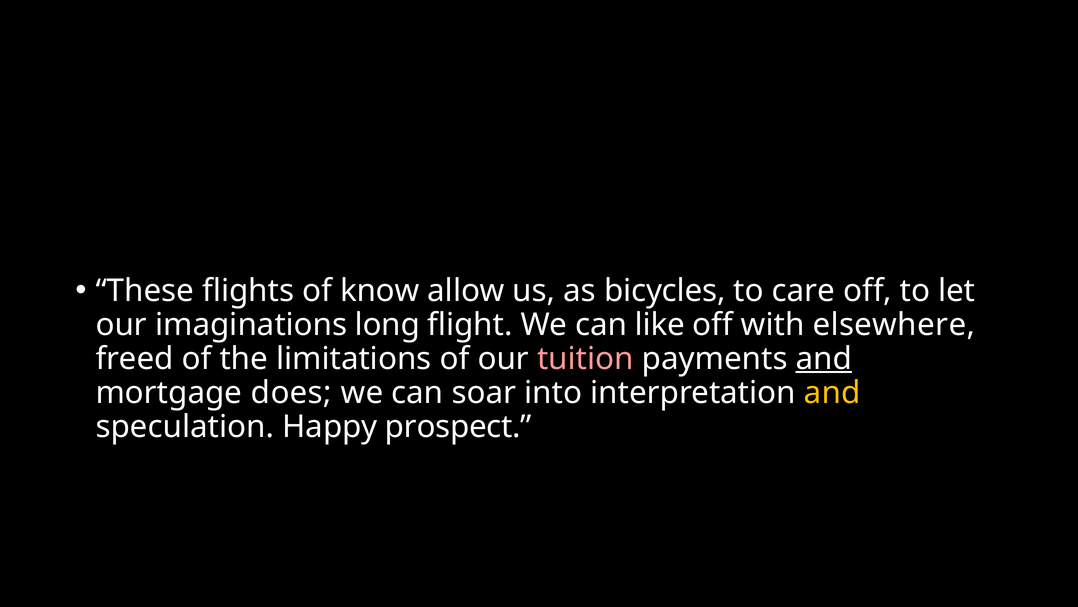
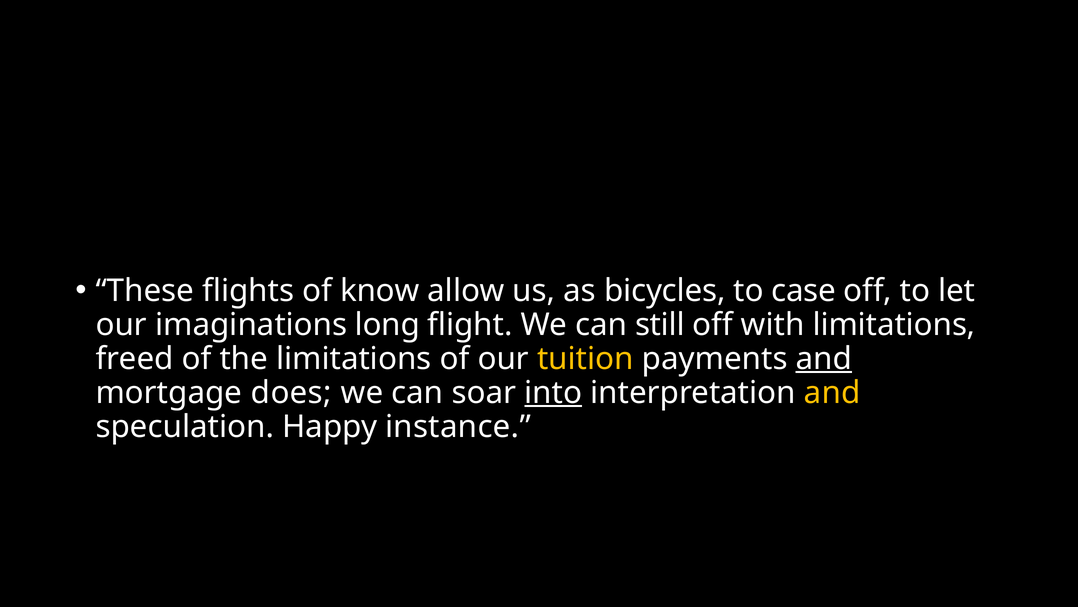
care: care -> case (804, 290)
like: like -> still (660, 324)
with elsewhere: elsewhere -> limitations (894, 324)
tuition colour: pink -> yellow (585, 358)
into underline: none -> present (553, 392)
prospect: prospect -> instance (458, 426)
